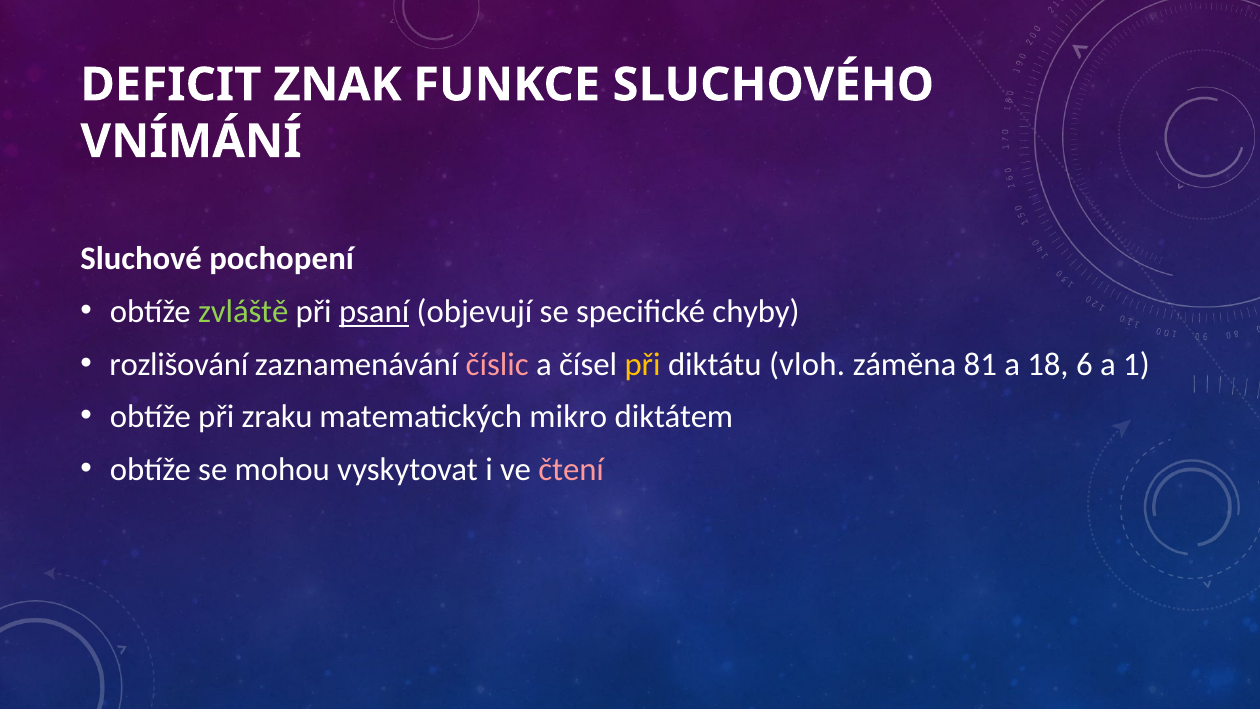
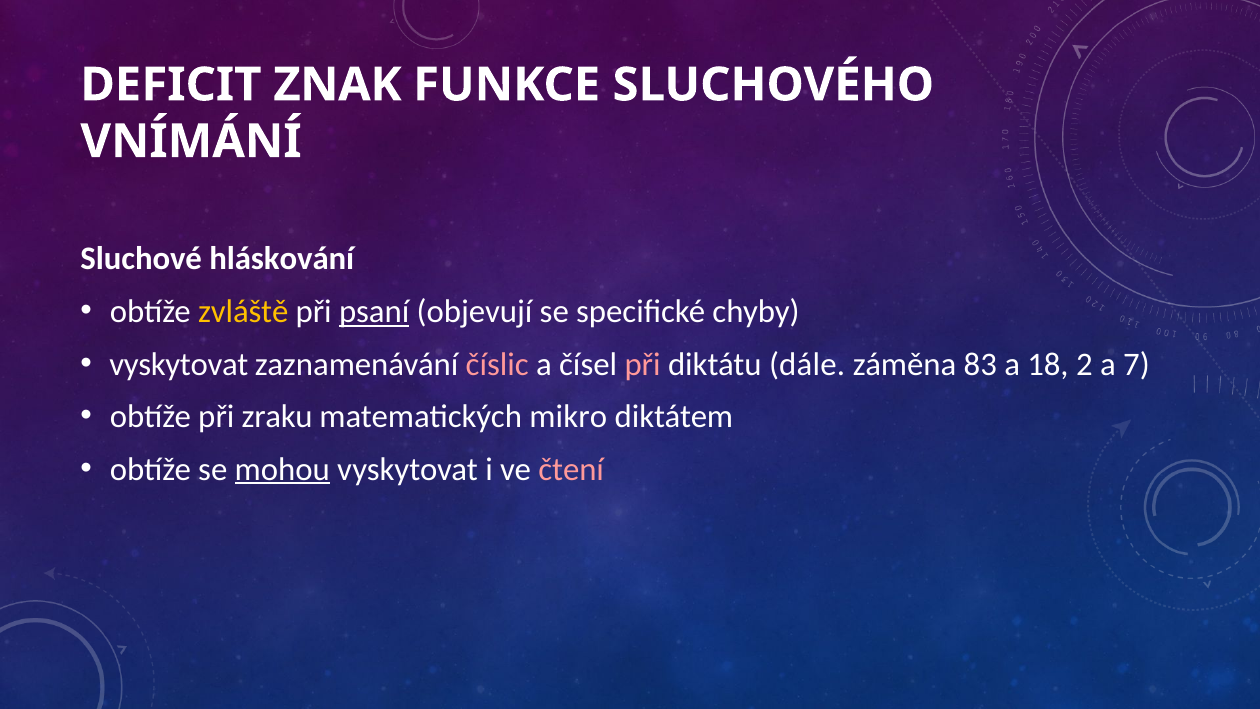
pochopení: pochopení -> hláskování (282, 259)
zvláště colour: light green -> yellow (243, 312)
rozlišování: rozlišování -> vyskytovat (179, 364)
při colour: yellow -> pink (643, 364)
vloh: vloh -> dále (807, 364)
81: 81 -> 83 (980, 364)
6: 6 -> 2 (1084, 364)
1: 1 -> 7 (1136, 364)
mohou underline: none -> present (282, 469)
